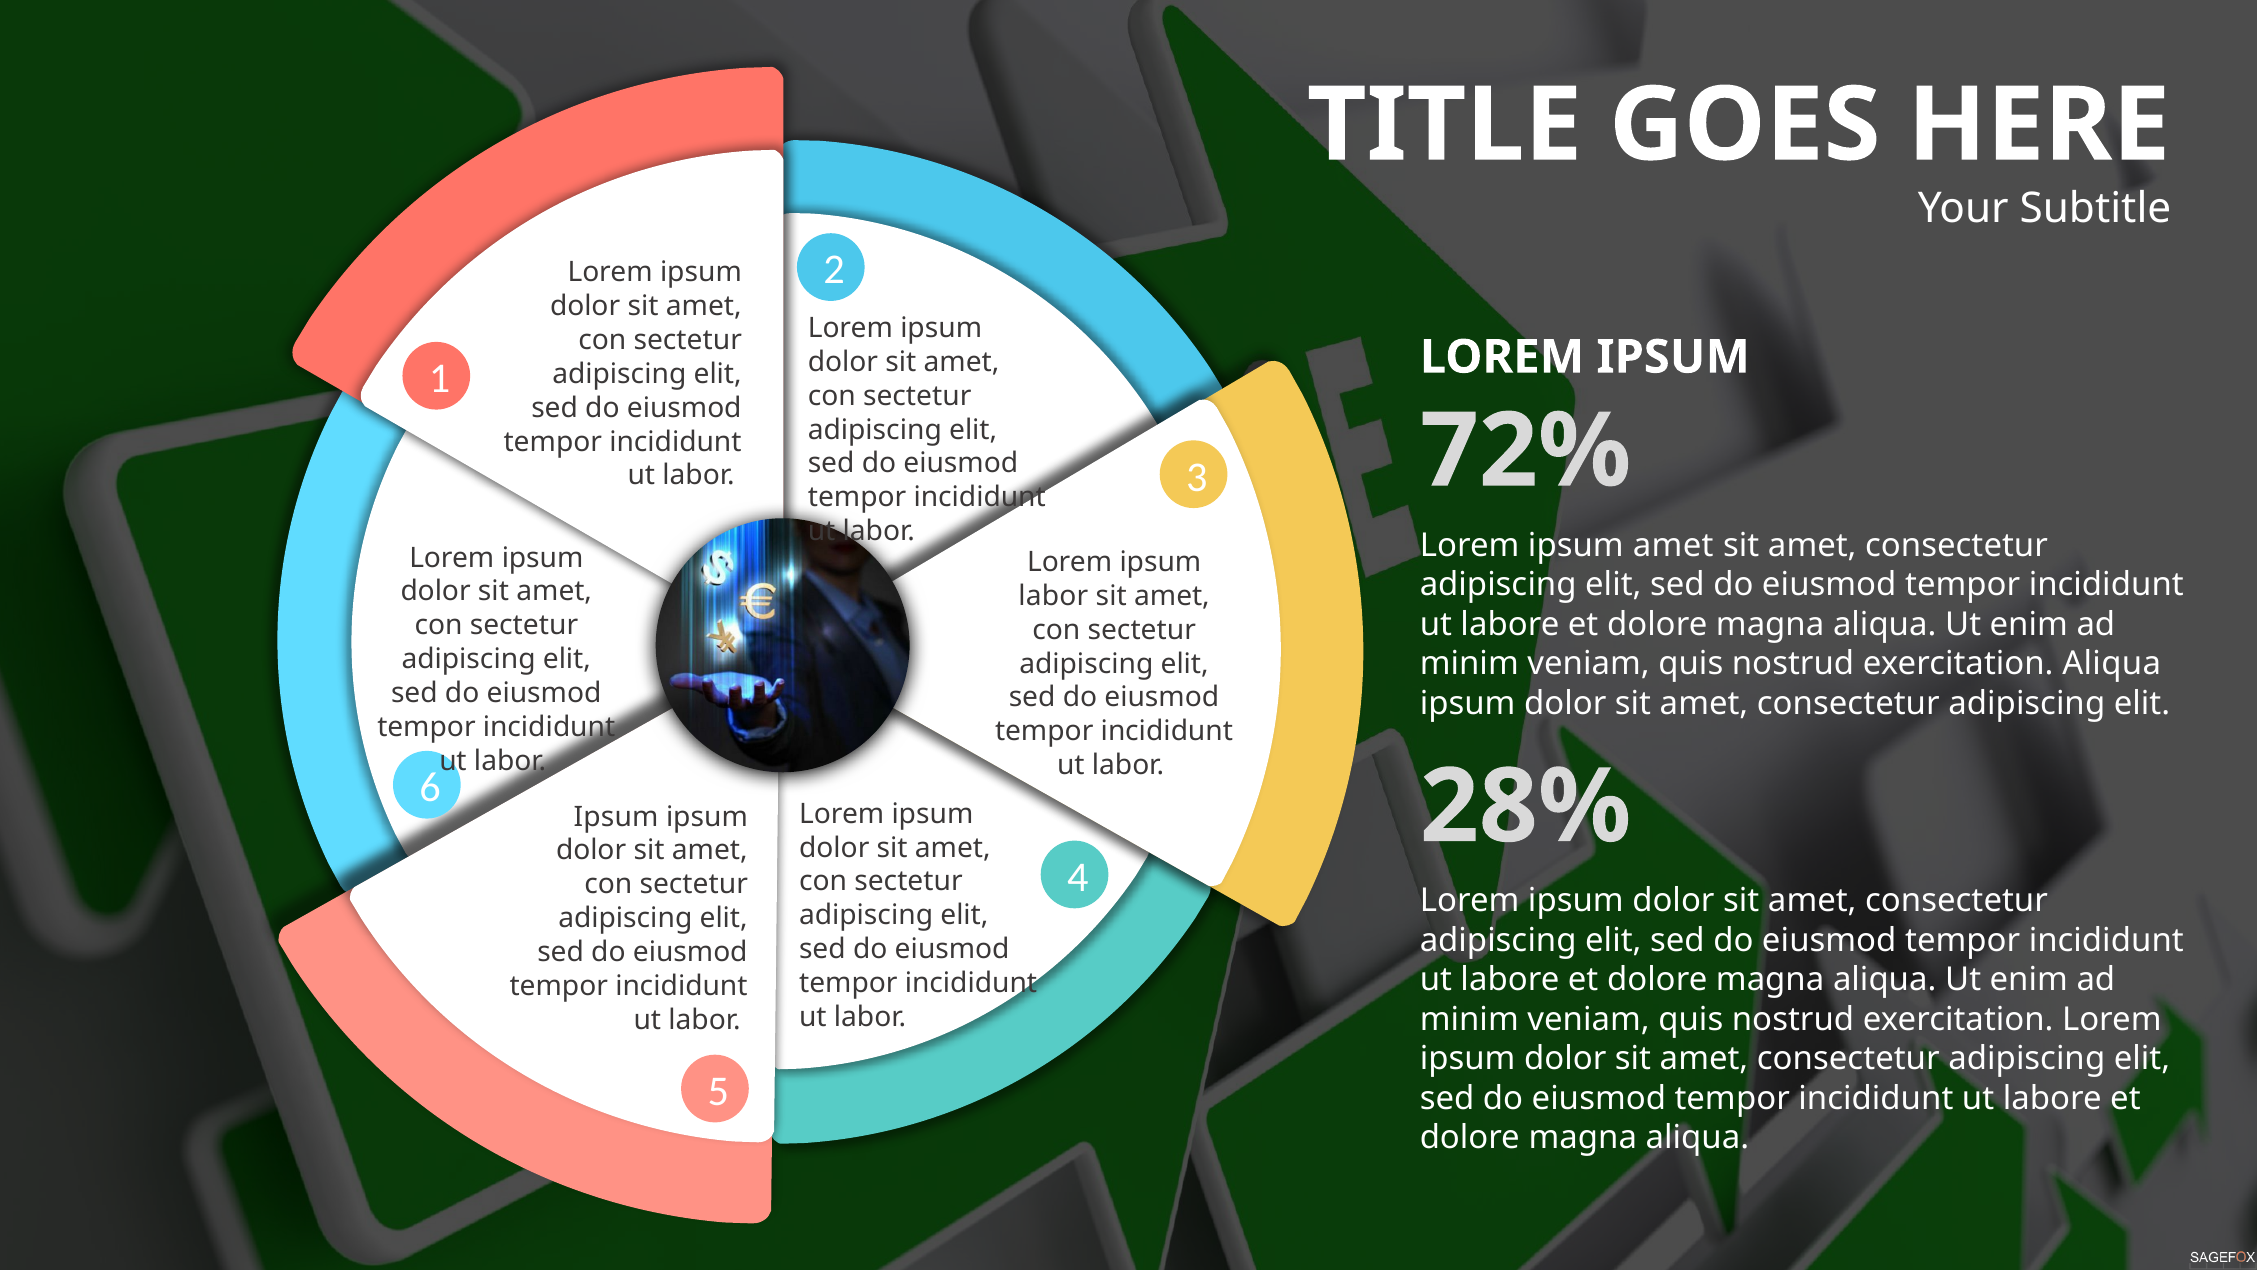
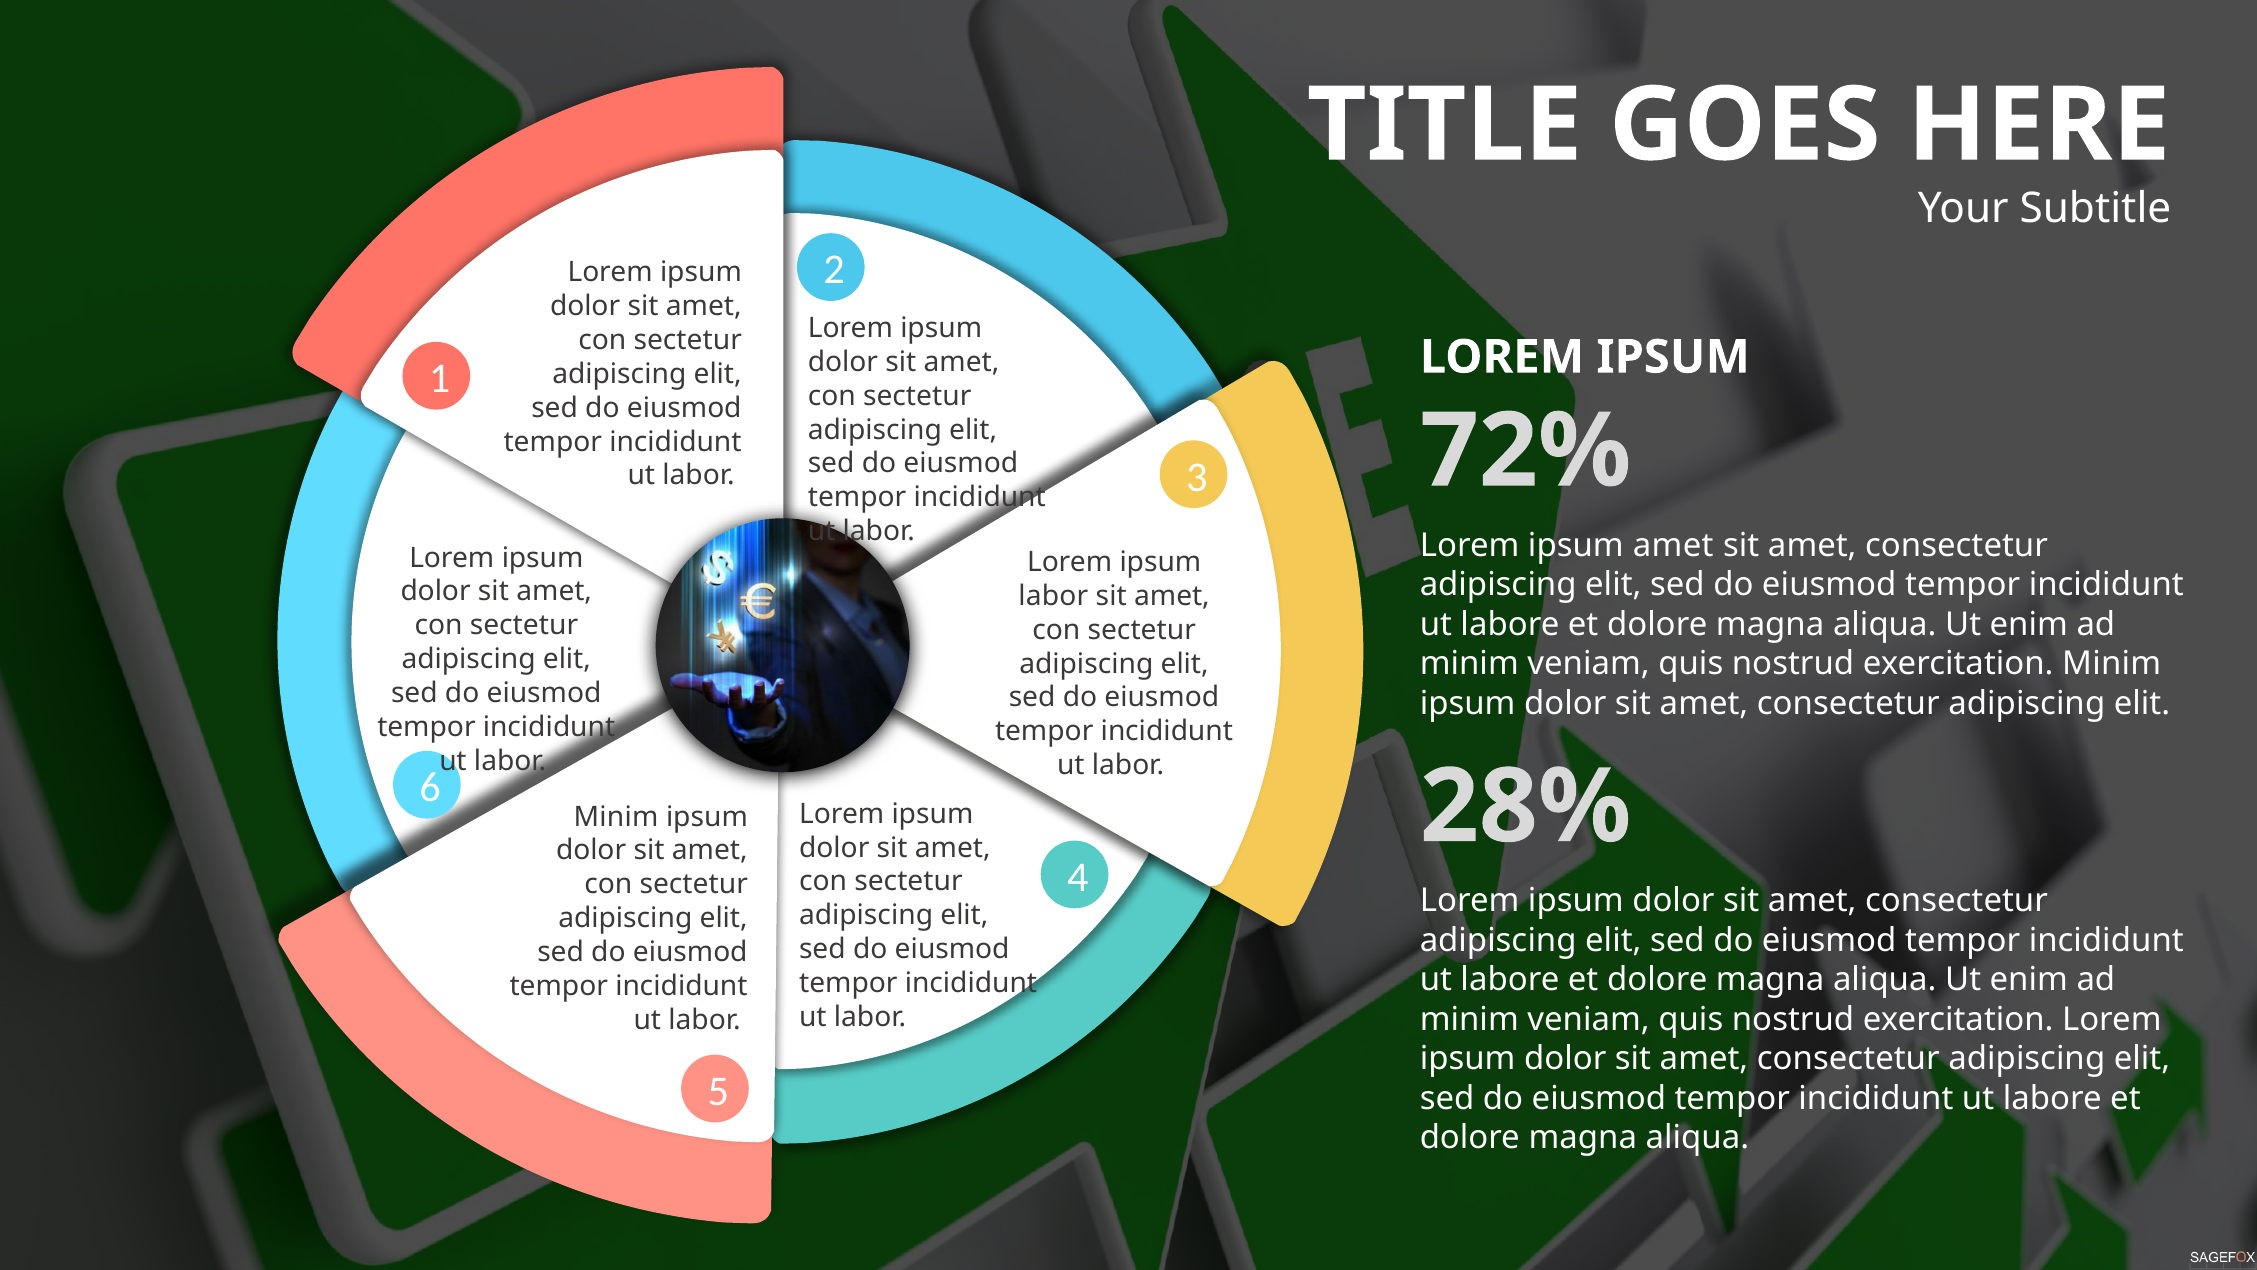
exercitation Aliqua: Aliqua -> Minim (2112, 664)
Ipsum: Ipsum -> Minim (616, 816)
